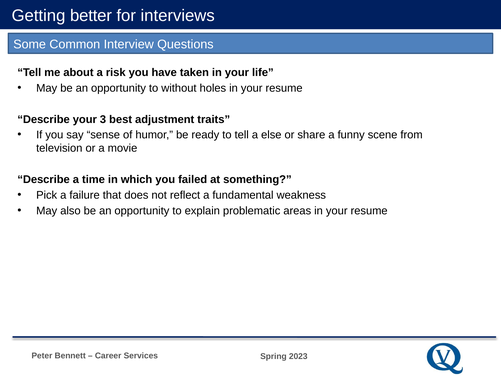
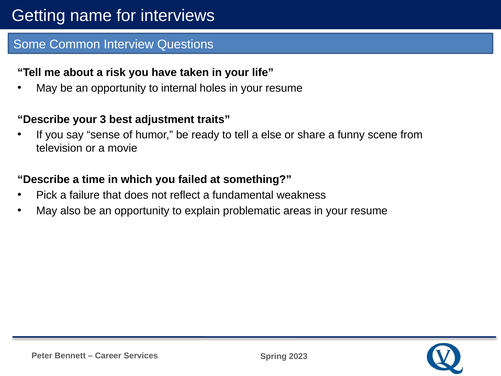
better: better -> name (91, 16)
without: without -> internal (179, 88)
